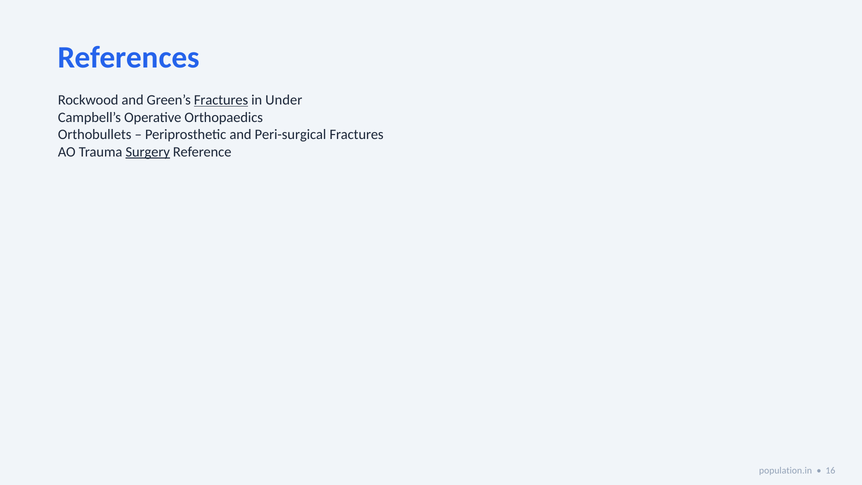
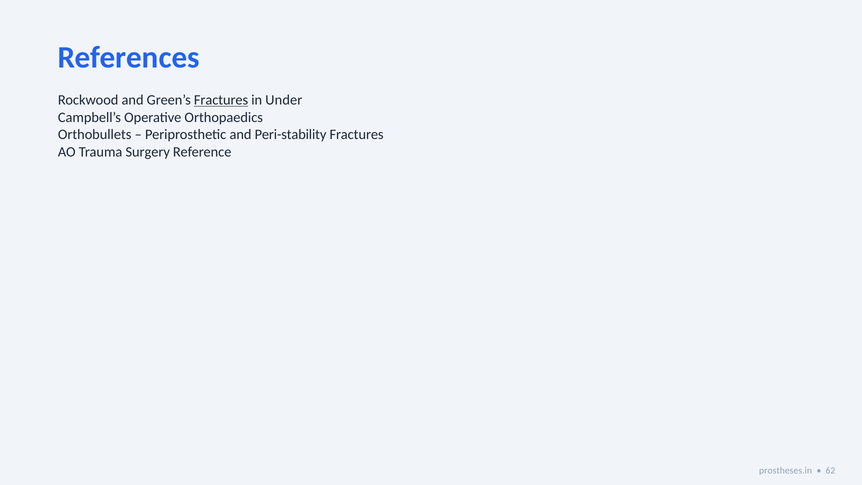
Peri-surgical: Peri-surgical -> Peri-stability (291, 135)
Surgery underline: present -> none (148, 152)
population.in: population.in -> prostheses.in (786, 470)
16: 16 -> 62 (830, 470)
